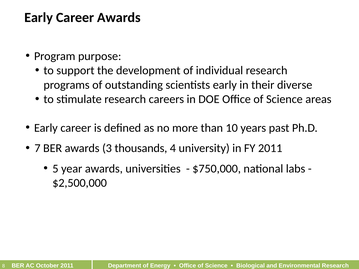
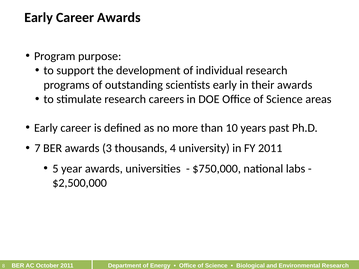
their diverse: diverse -> awards (295, 85)
